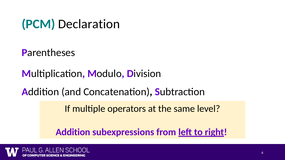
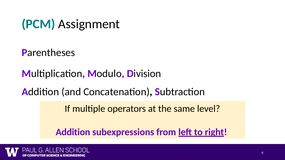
Declaration: Declaration -> Assignment (89, 24)
